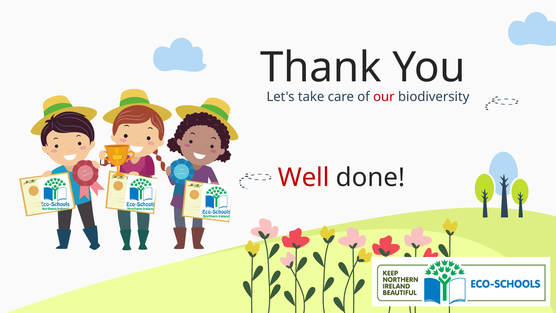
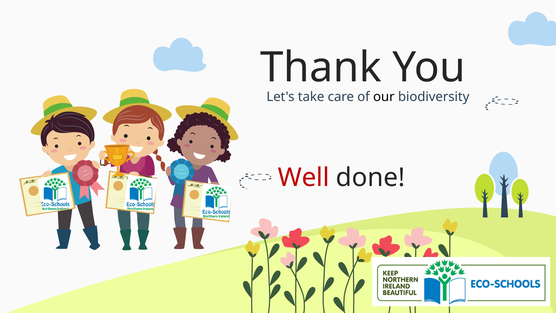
our colour: red -> black (384, 97)
